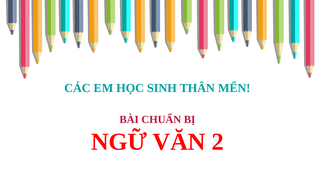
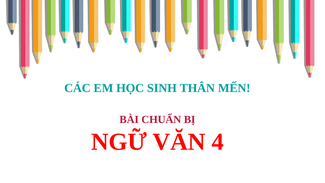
2: 2 -> 4 (218, 142)
